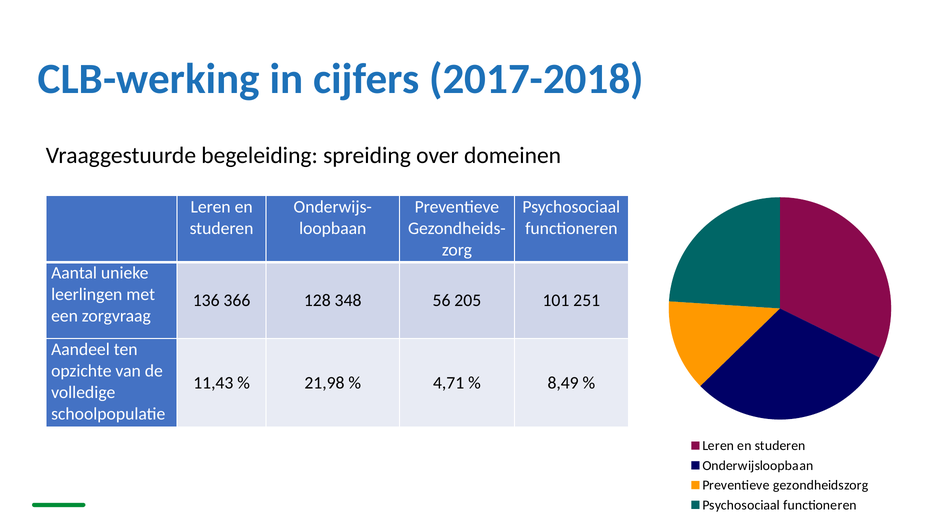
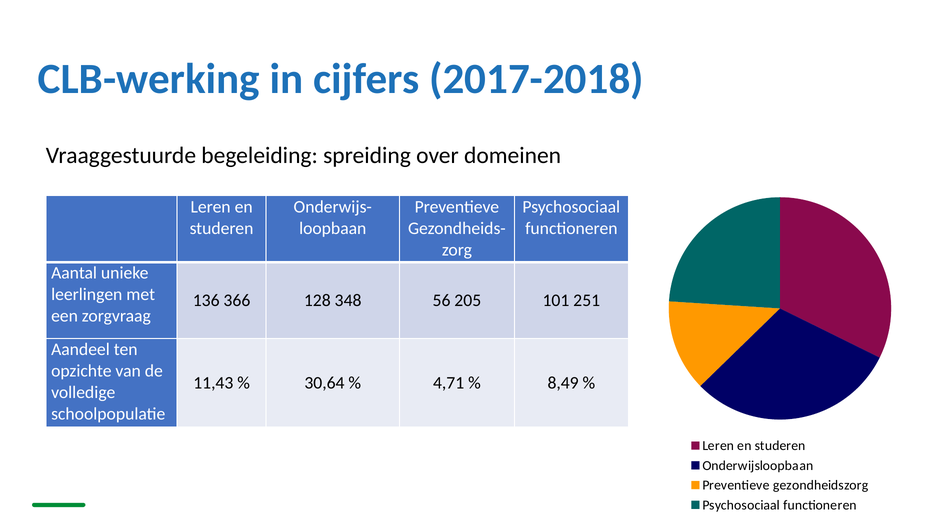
21,98: 21,98 -> 30,64 (324, 383)
